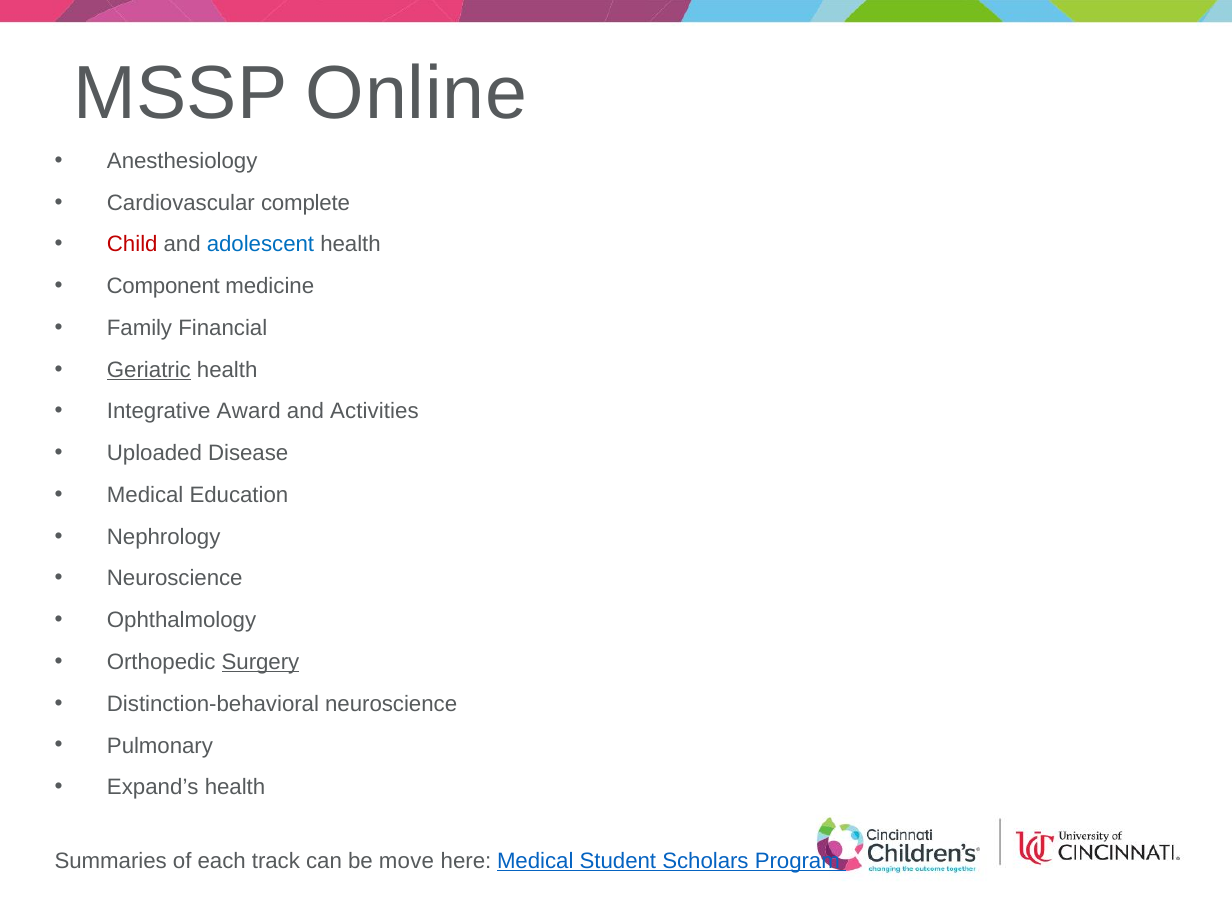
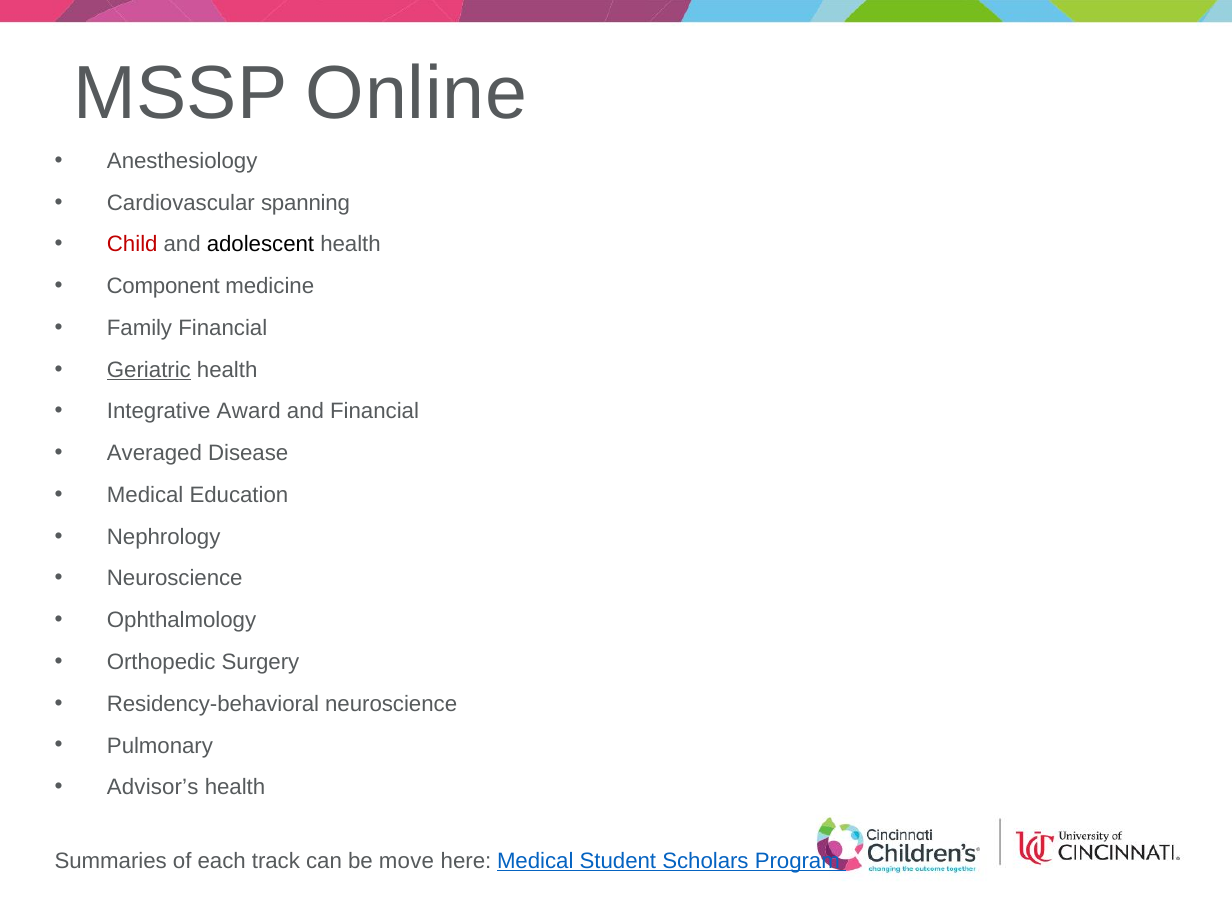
complete: complete -> spanning (306, 203)
adolescent colour: blue -> black (260, 245)
and Activities: Activities -> Financial (375, 412)
Uploaded: Uploaded -> Averaged (154, 453)
Surgery underline: present -> none (260, 662)
Distinction-behavioral: Distinction-behavioral -> Residency-behavioral (213, 704)
Expand’s: Expand’s -> Advisor’s (153, 787)
